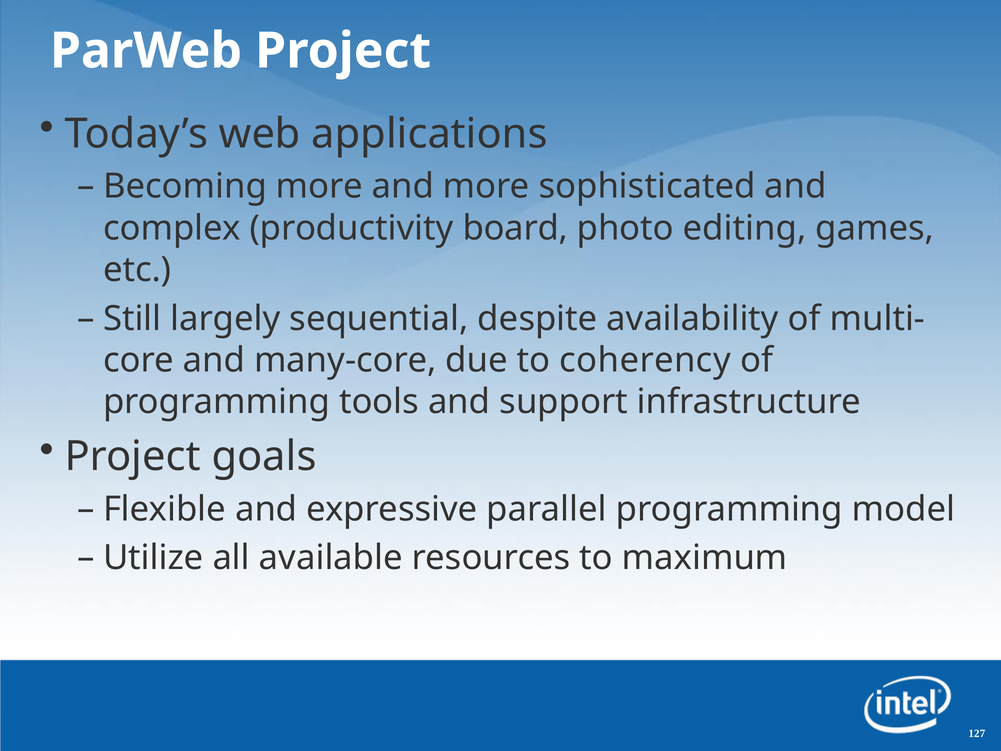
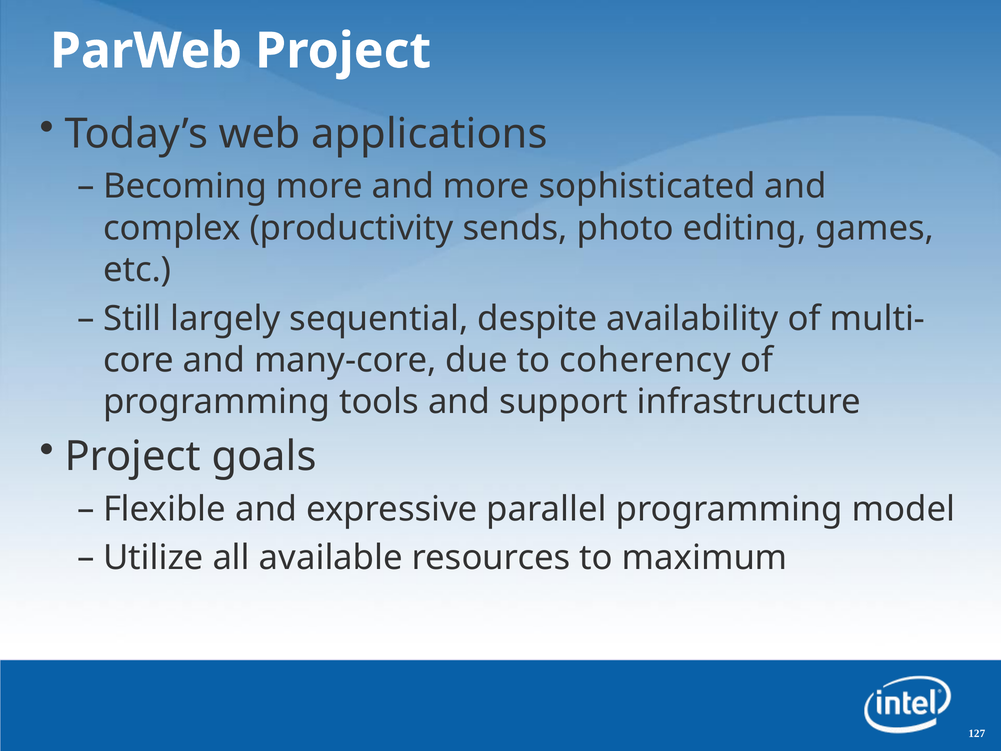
board: board -> sends (515, 228)
